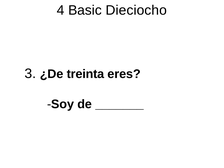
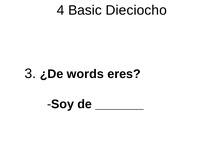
treinta: treinta -> words (85, 74)
